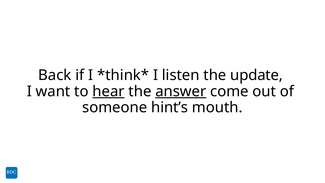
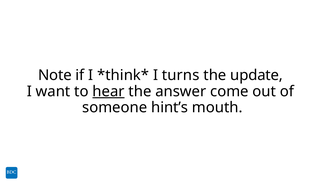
Back: Back -> Note (55, 75)
listen: listen -> turns (181, 75)
answer underline: present -> none (181, 91)
